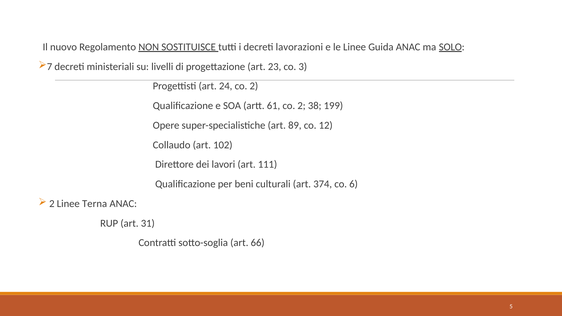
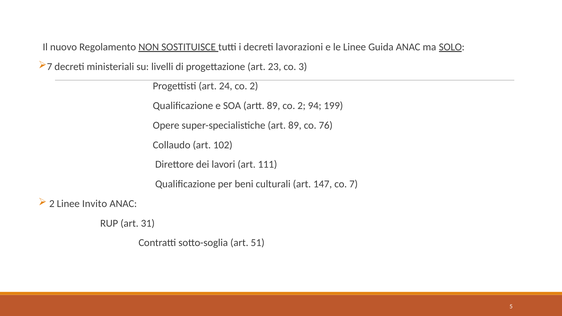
artt 61: 61 -> 89 (274, 106)
38: 38 -> 94 (315, 106)
12: 12 -> 76 (326, 125)
374: 374 -> 147 (323, 184)
6: 6 -> 7 (354, 184)
Terna: Terna -> Invito (95, 204)
66: 66 -> 51 (258, 243)
